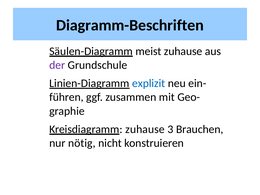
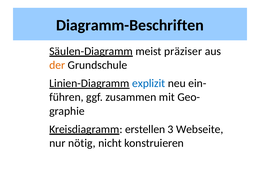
meist zuhause: zuhause -> präziser (183, 51)
der colour: purple -> orange (57, 65)
Kreisdiagramm zuhause: zuhause -> erstellen (145, 129)
Brauchen: Brauchen -> Webseite (200, 129)
